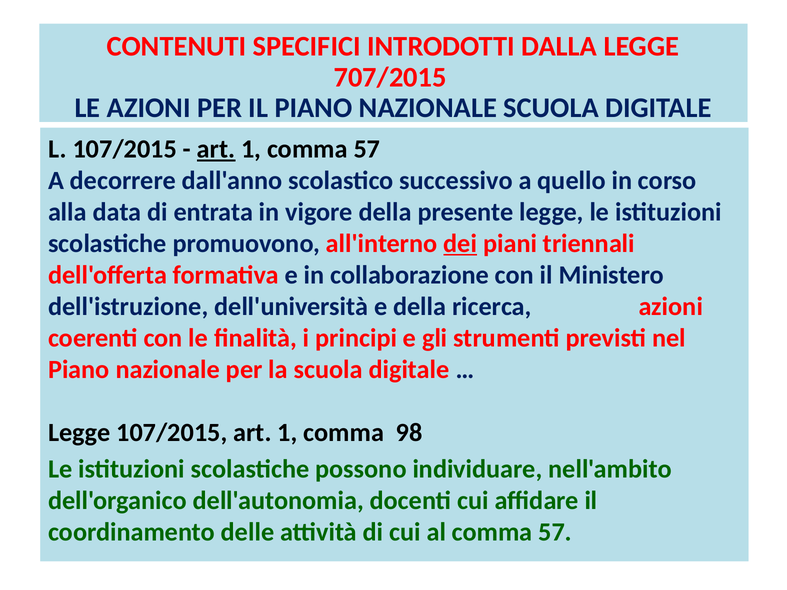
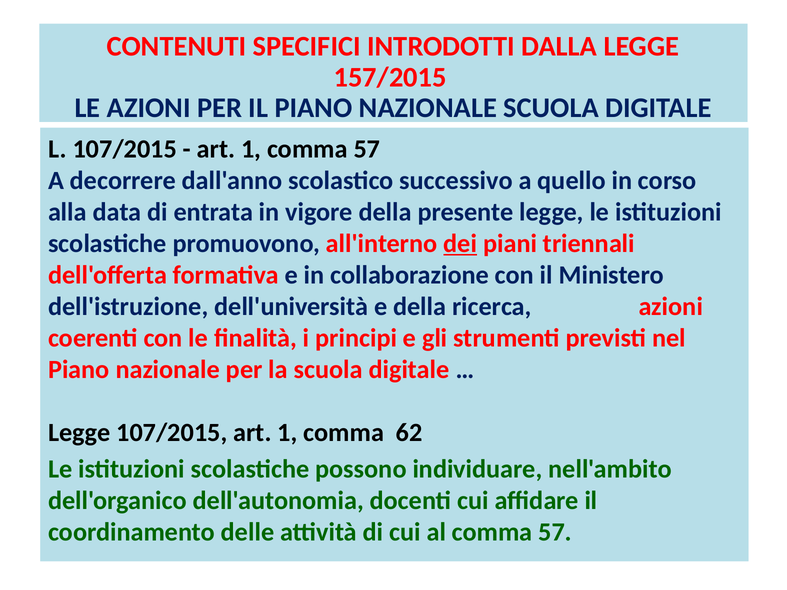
707/2015: 707/2015 -> 157/2015 (390, 77)
art underline: present -> none (216, 149)
98: 98 -> 62 (409, 433)
